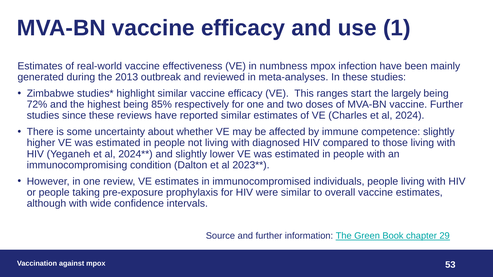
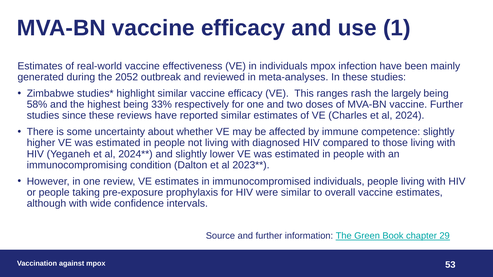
in numbness: numbness -> individuals (284, 66)
2013: 2013 -> 2052 (127, 77)
start: start -> rash (361, 93)
72%: 72% -> 58% (37, 105)
85%: 85% -> 33% (162, 105)
